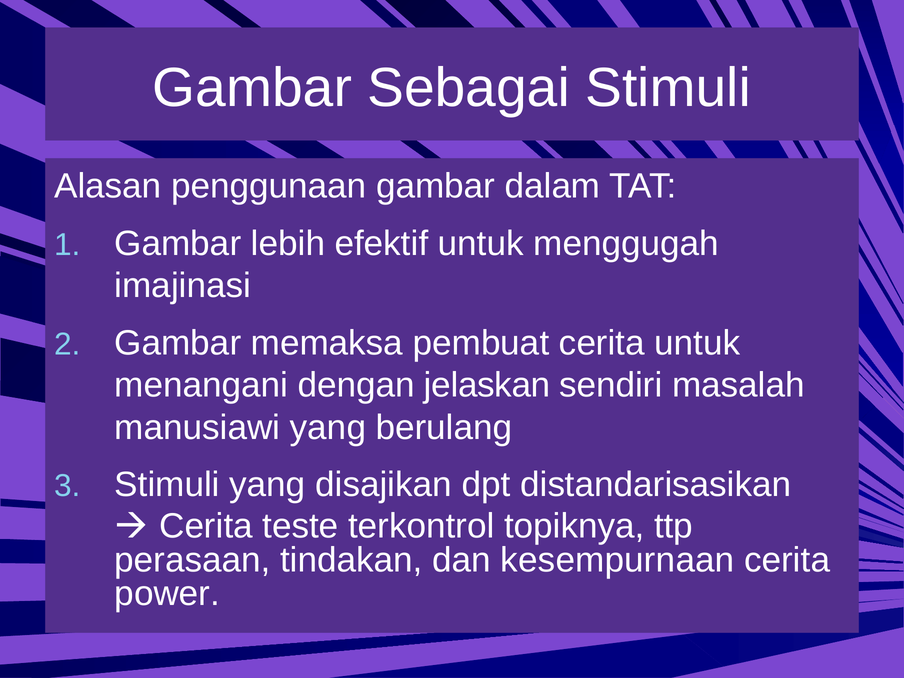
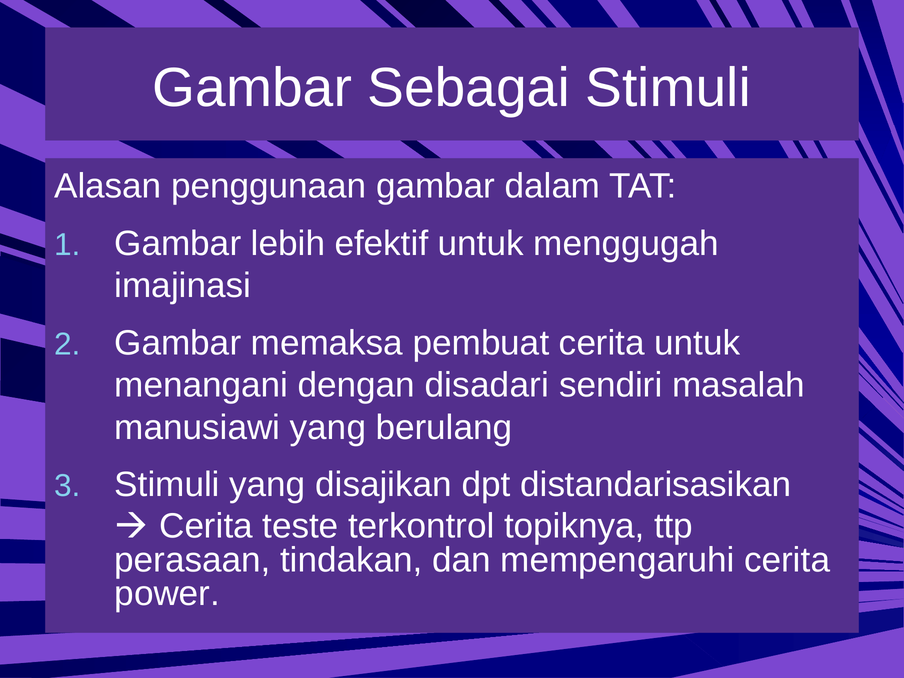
jelaskan: jelaskan -> disadari (487, 385)
kesempurnaan: kesempurnaan -> mempengaruhi (618, 560)
